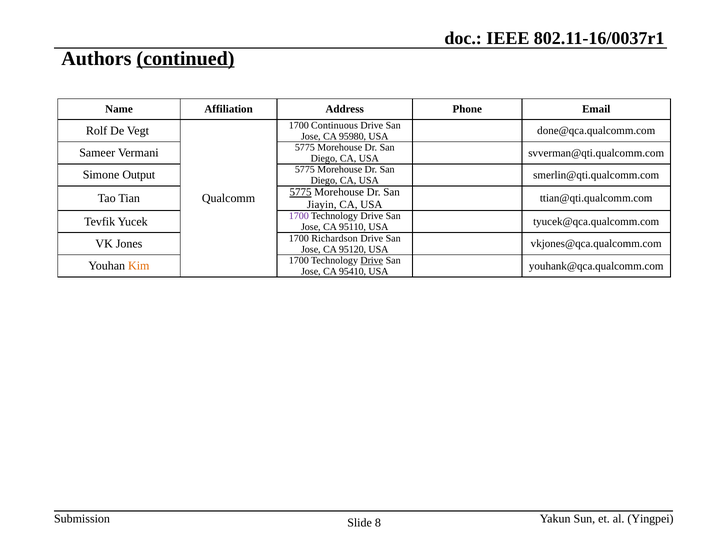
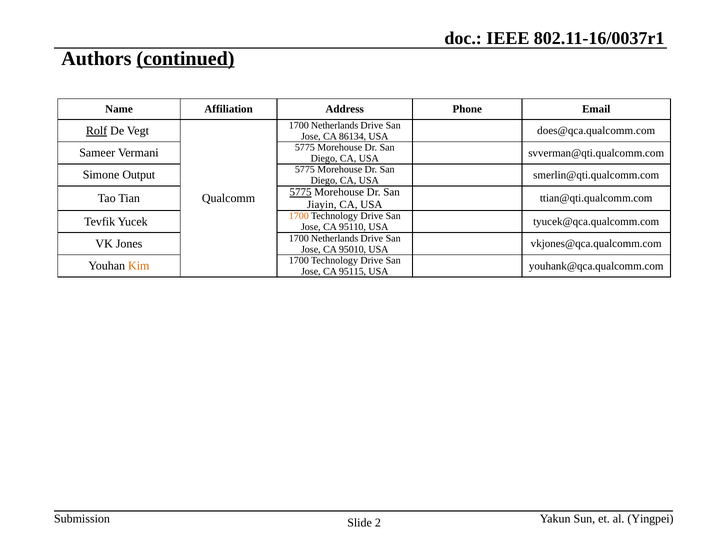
Continuous: Continuous -> Netherlands (335, 125)
Rolf underline: none -> present (97, 131)
95980: 95980 -> 86134 (352, 136)
done@qca.qualcomm.com: done@qca.qualcomm.com -> does@qca.qualcomm.com (596, 131)
1700 colour: purple -> orange (299, 216)
Jones 1700 Richardson: Richardson -> Netherlands (335, 238)
95120: 95120 -> 95010 (352, 249)
Drive underline: present -> none (372, 260)
95410: 95410 -> 95115 (352, 271)
8: 8 -> 2 (378, 522)
